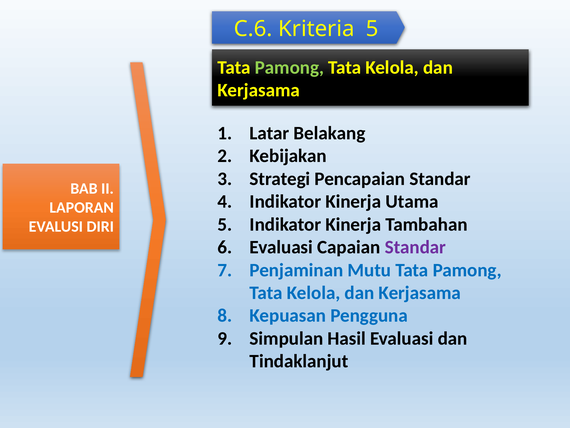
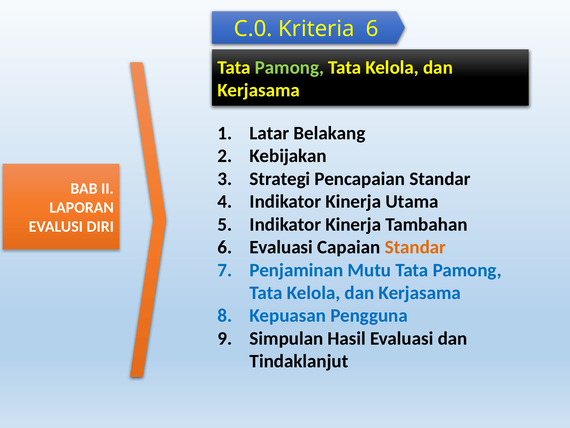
C.6: C.6 -> C.0 (253, 29)
Kriteria 5: 5 -> 6 (372, 29)
Standar colour: purple -> orange (415, 247)
